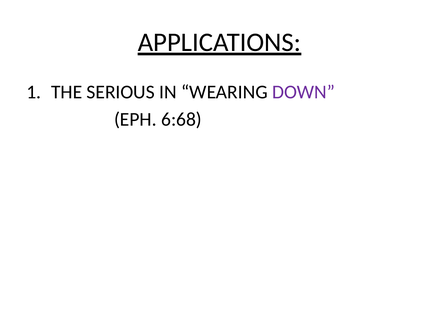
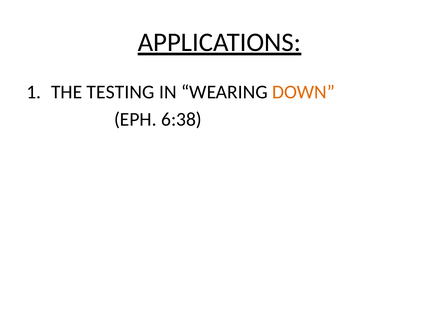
SERIOUS: SERIOUS -> TESTING (121, 92)
DOWN colour: purple -> orange (304, 92)
6:68: 6:68 -> 6:38 (182, 119)
